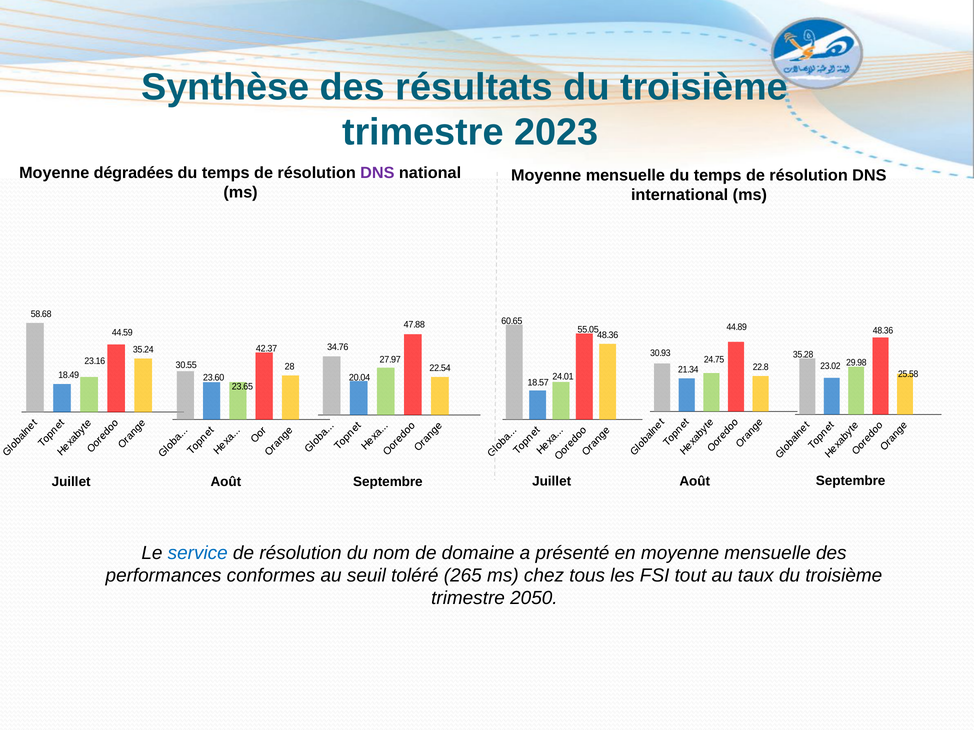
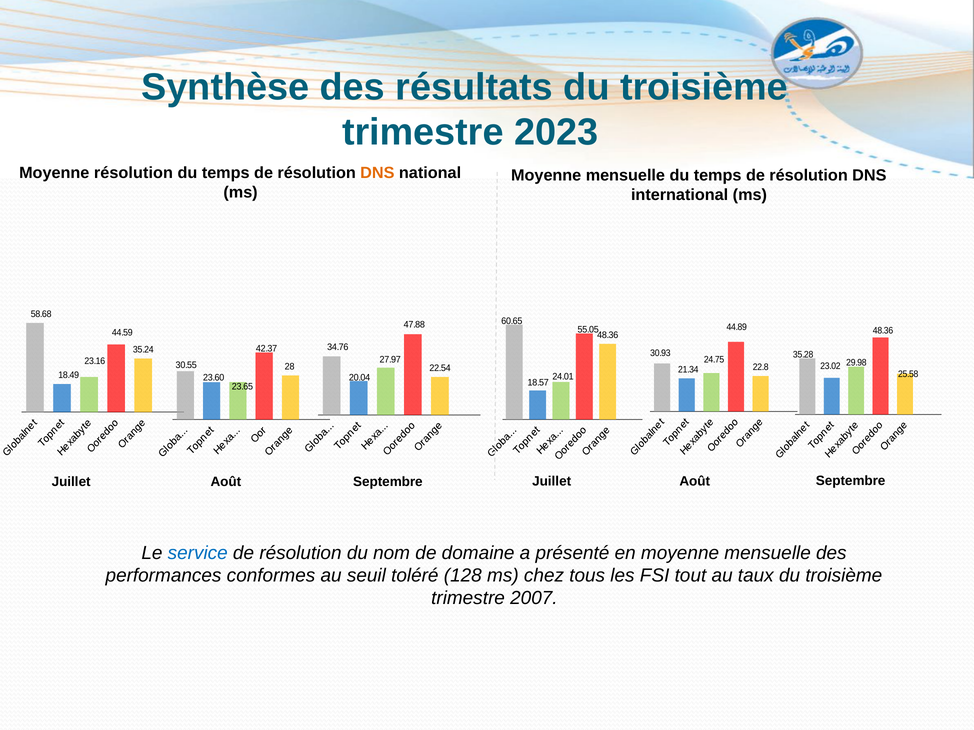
Moyenne dégradées: dégradées -> résolution (133, 173)
DNS colour: purple -> orange (377, 173)
265: 265 -> 128 (463, 576)
2050: 2050 -> 2007 (534, 599)
